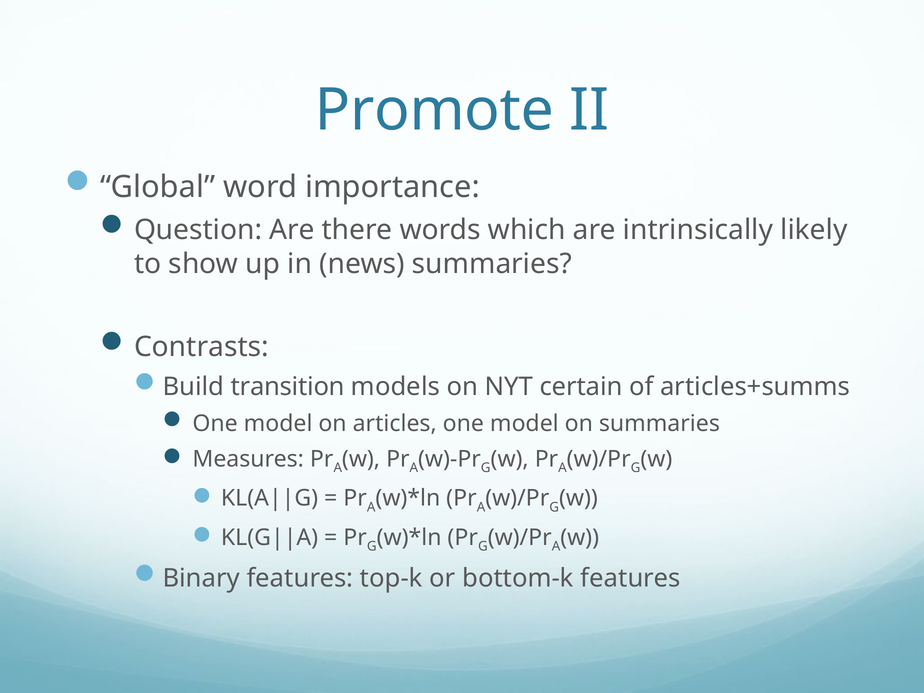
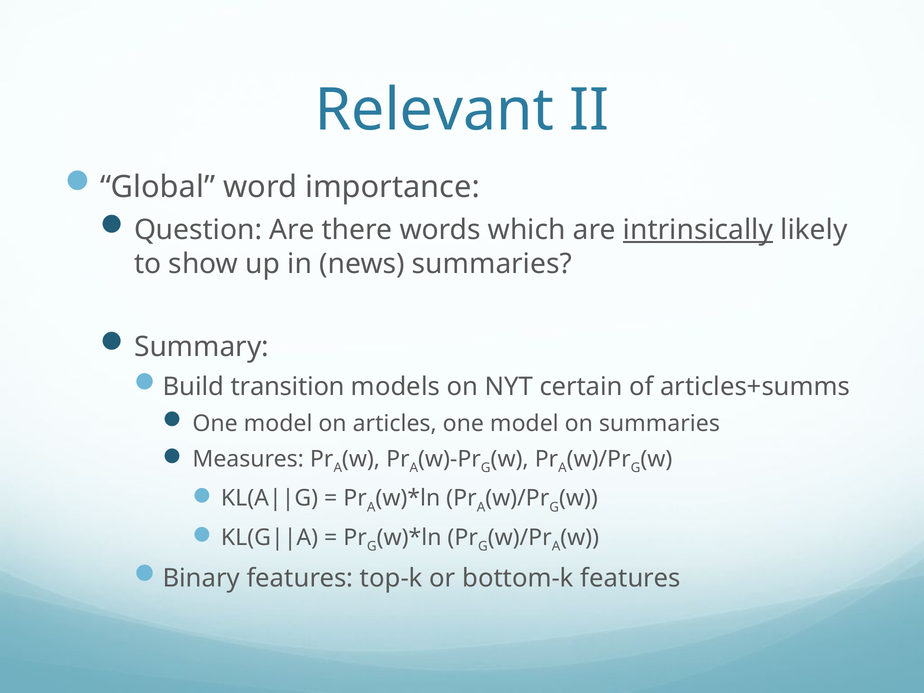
Promote: Promote -> Relevant (434, 110)
intrinsically underline: none -> present (698, 230)
Contrasts: Contrasts -> Summary (202, 347)
